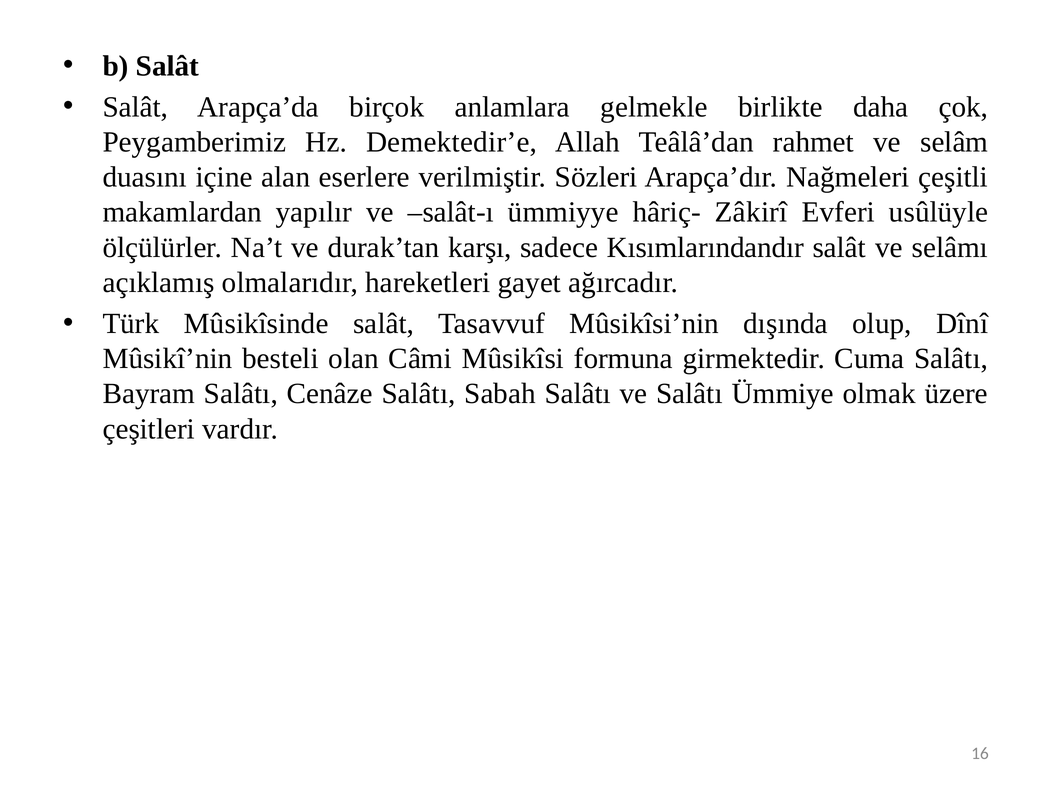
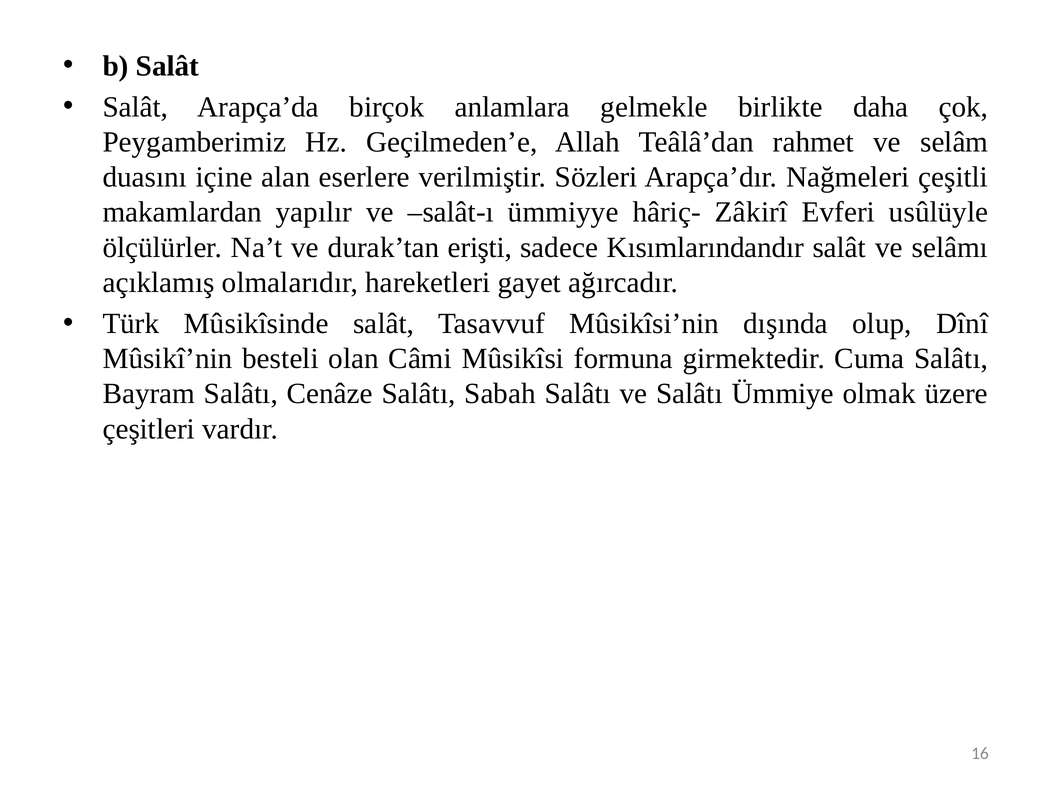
Demektedir’e: Demektedir’e -> Geçilmeden’e (452, 142)
karşı: karşı -> erişti (480, 247)
